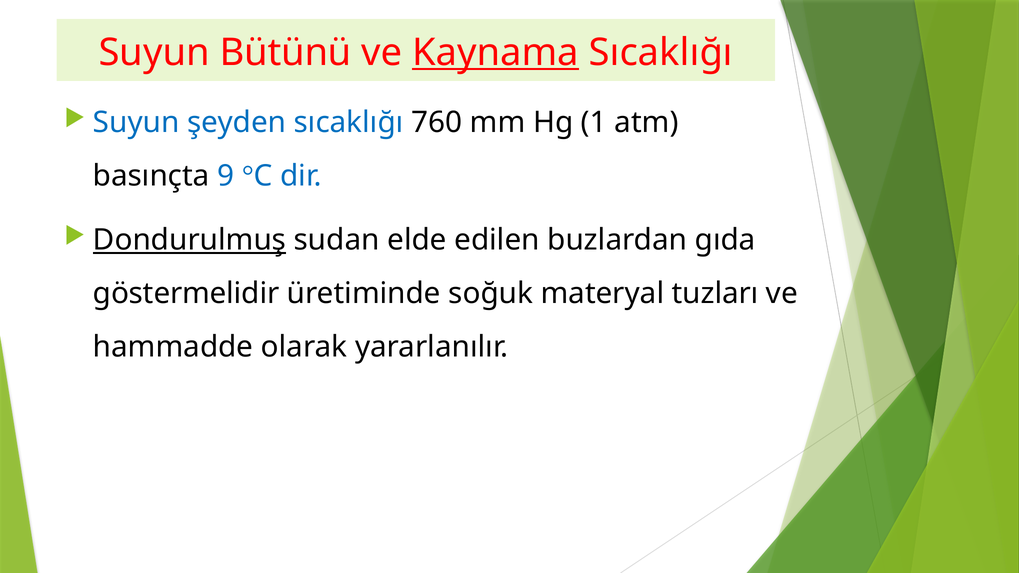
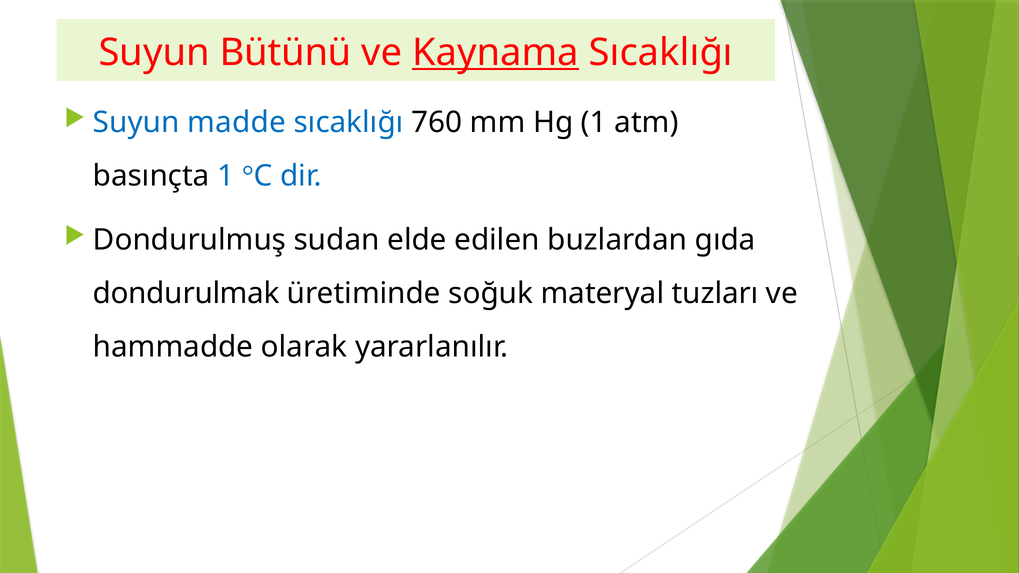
şeyden: şeyden -> madde (236, 123)
basınçta 9: 9 -> 1 (226, 176)
Dondurulmuş underline: present -> none (190, 240)
göstermelidir: göstermelidir -> dondurulmak (186, 294)
